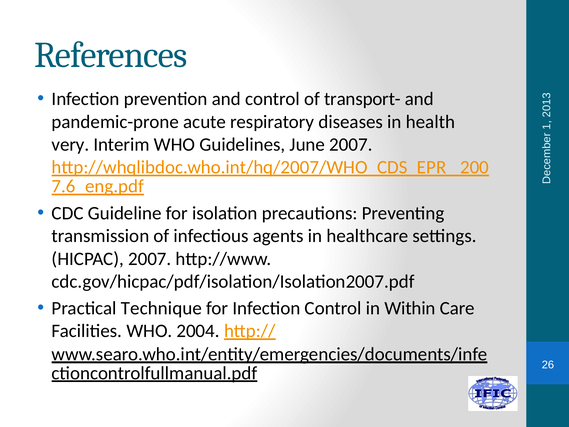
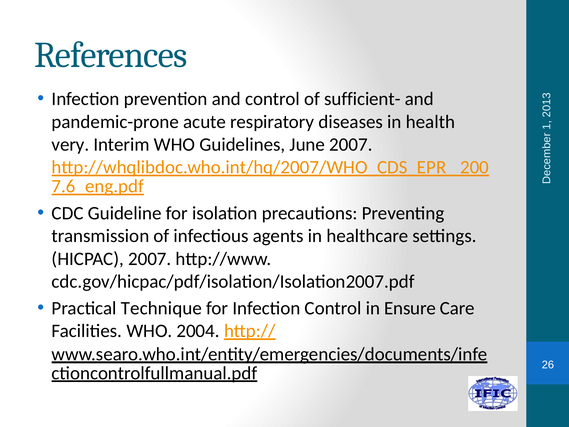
transport-: transport- -> sufficient- (362, 99)
Within: Within -> Ensure (410, 308)
